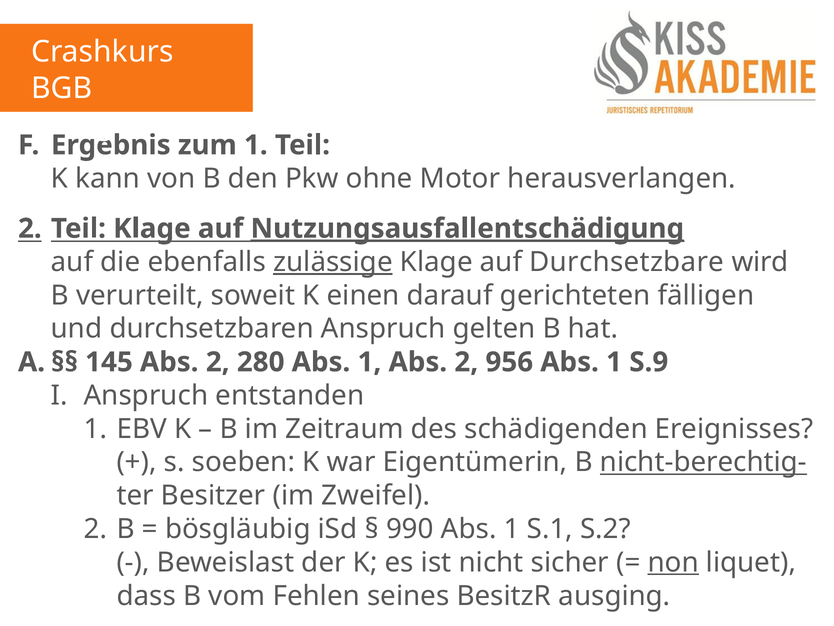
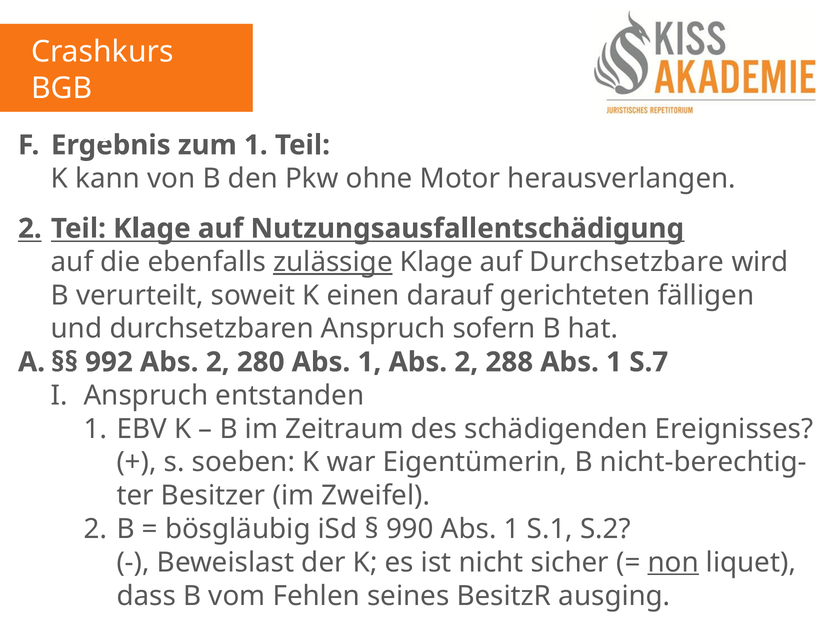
Nutzungsausfallentschädigung underline: present -> none (467, 228)
gelten: gelten -> sofern (494, 328)
145: 145 -> 992 (109, 362)
956: 956 -> 288 (509, 362)
S.9: S.9 -> S.7 (649, 362)
nicht-berechtig- underline: present -> none (703, 462)
